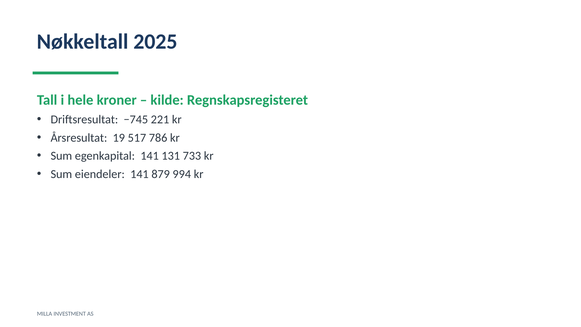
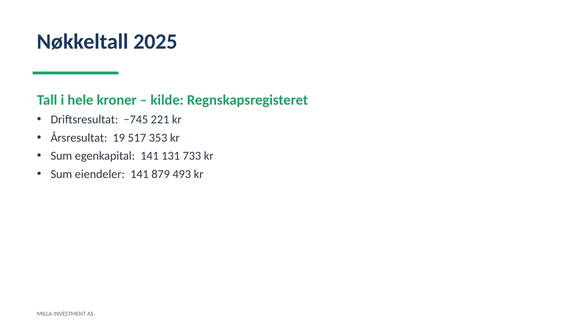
786: 786 -> 353 (158, 138)
994: 994 -> 493 (182, 174)
